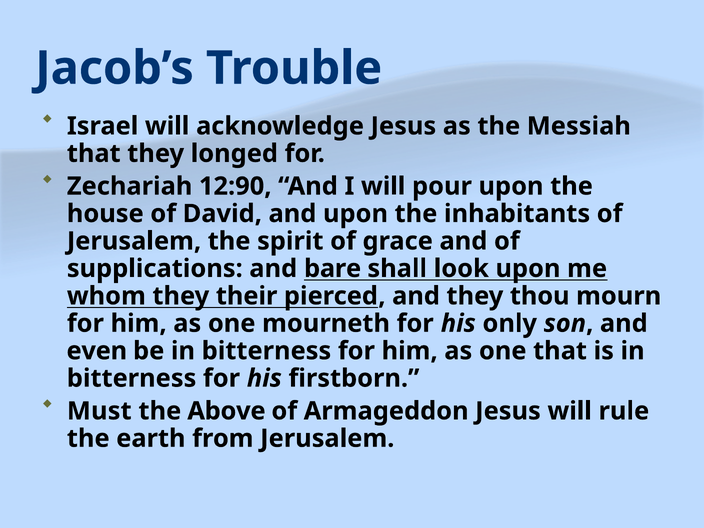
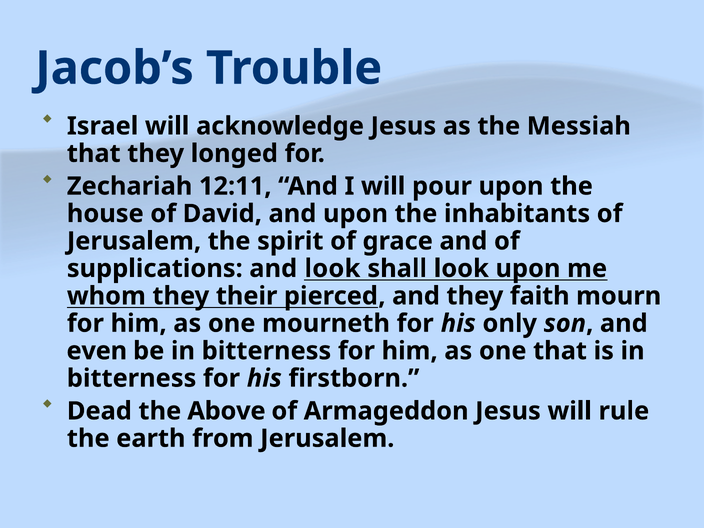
12:90: 12:90 -> 12:11 (235, 186)
and bare: bare -> look (332, 269)
thou: thou -> faith (540, 296)
Must: Must -> Dead (99, 411)
